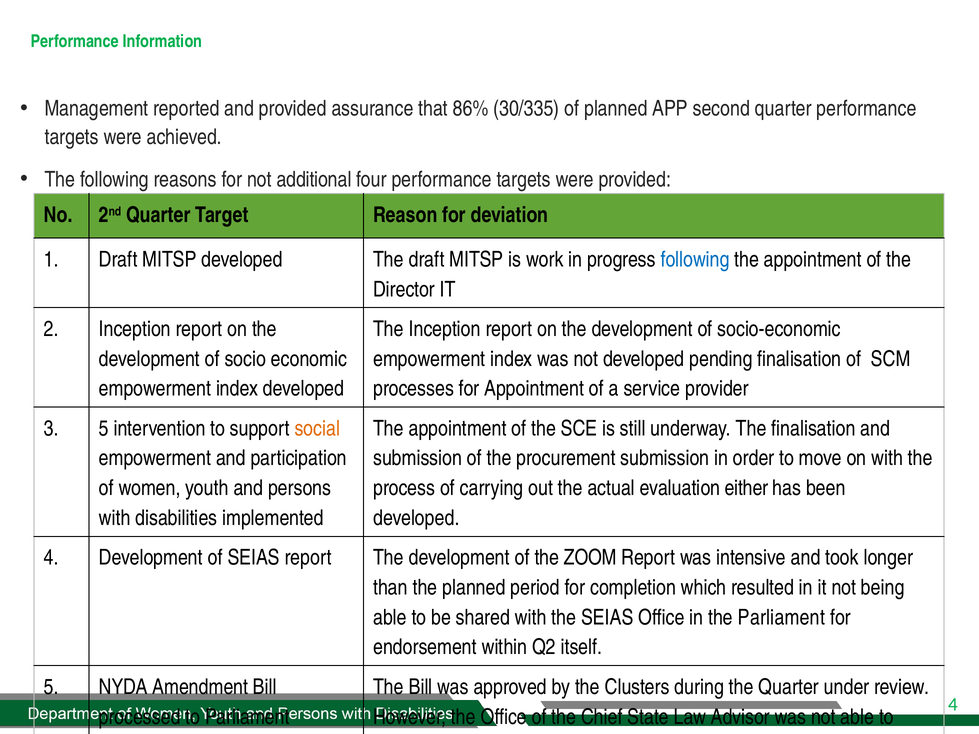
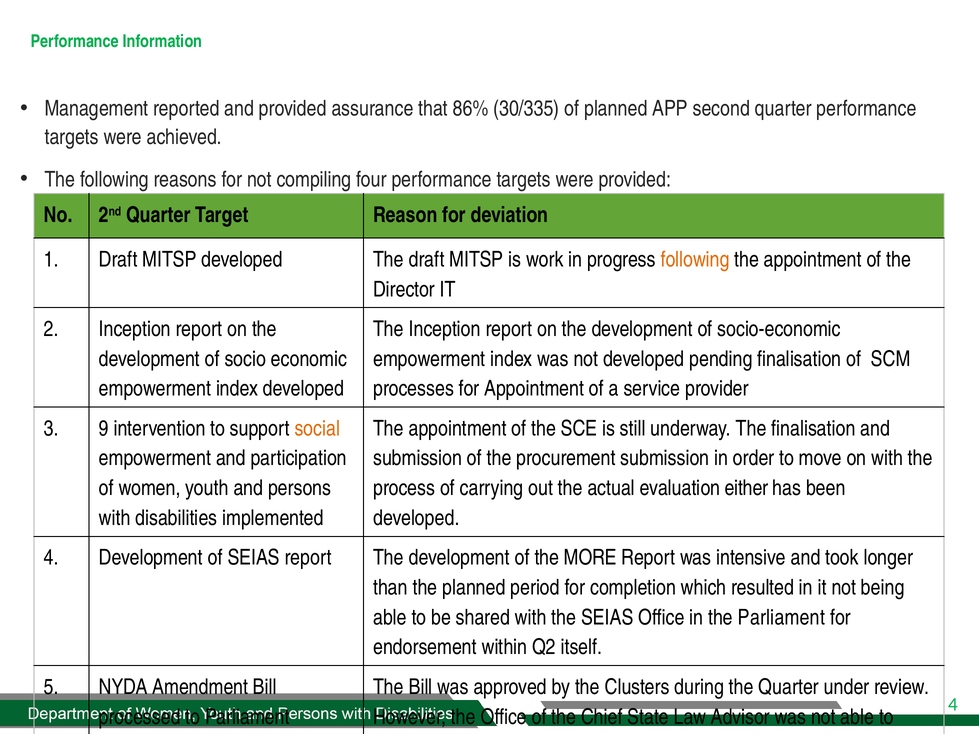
additional: additional -> compiling (314, 180)
following colour: blue -> orange (695, 260)
3 5: 5 -> 9 (104, 429)
ZOOM: ZOOM -> MORE (590, 558)
